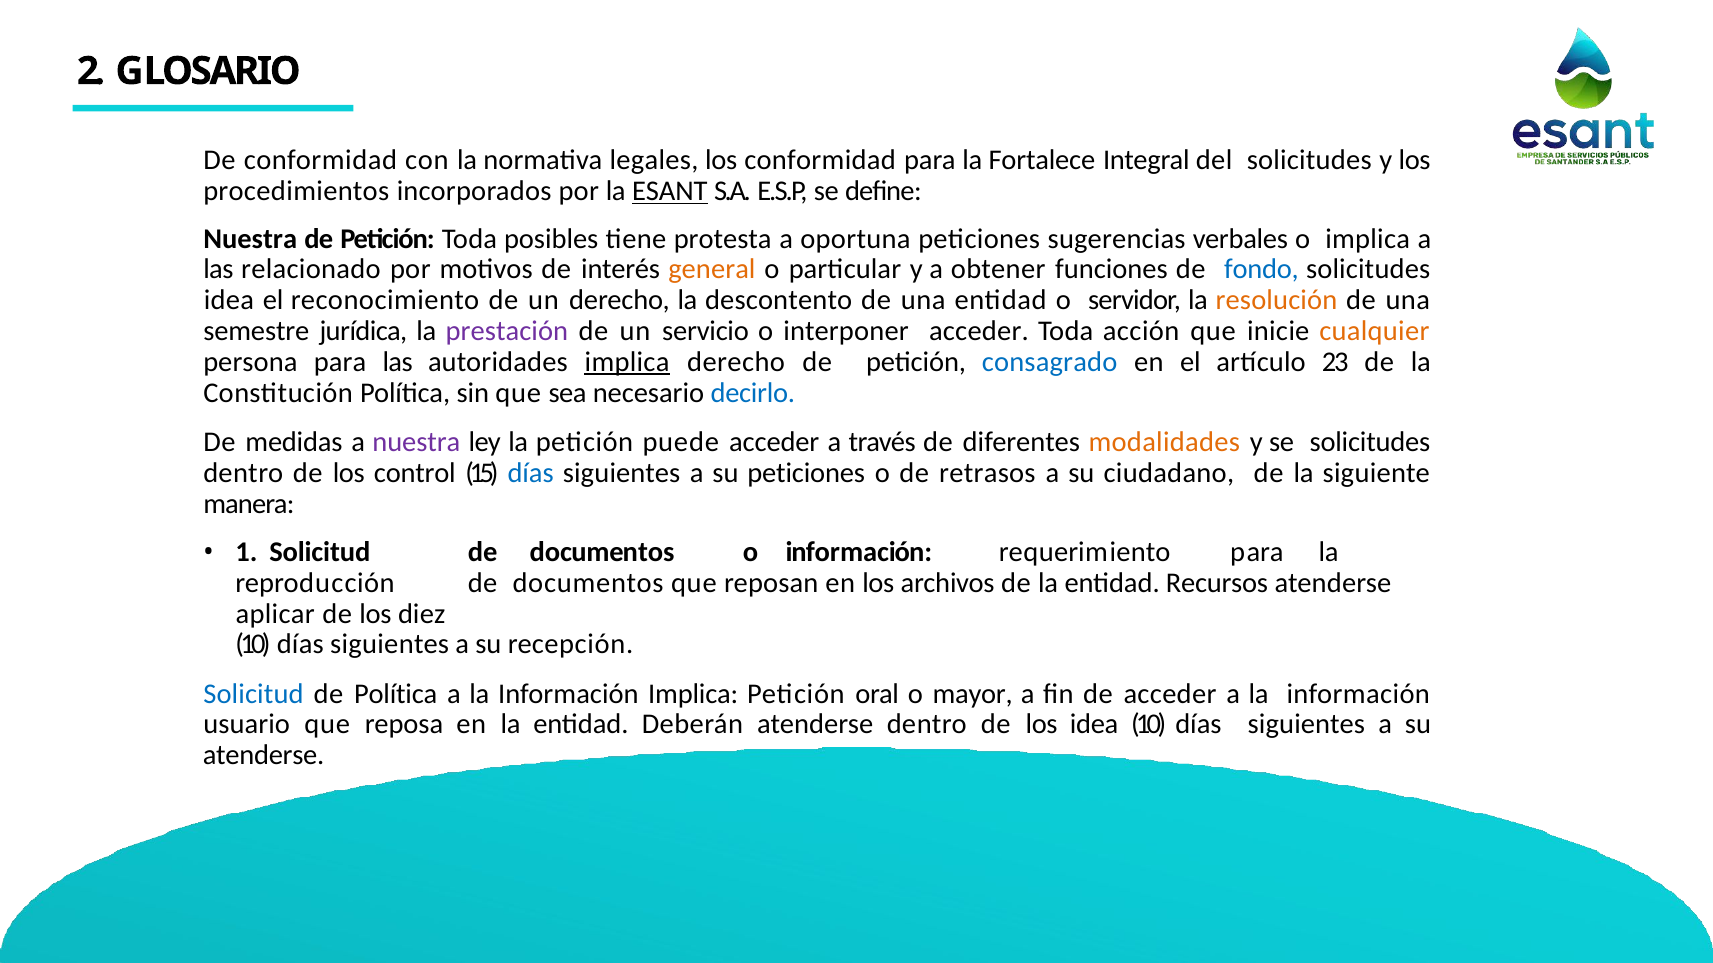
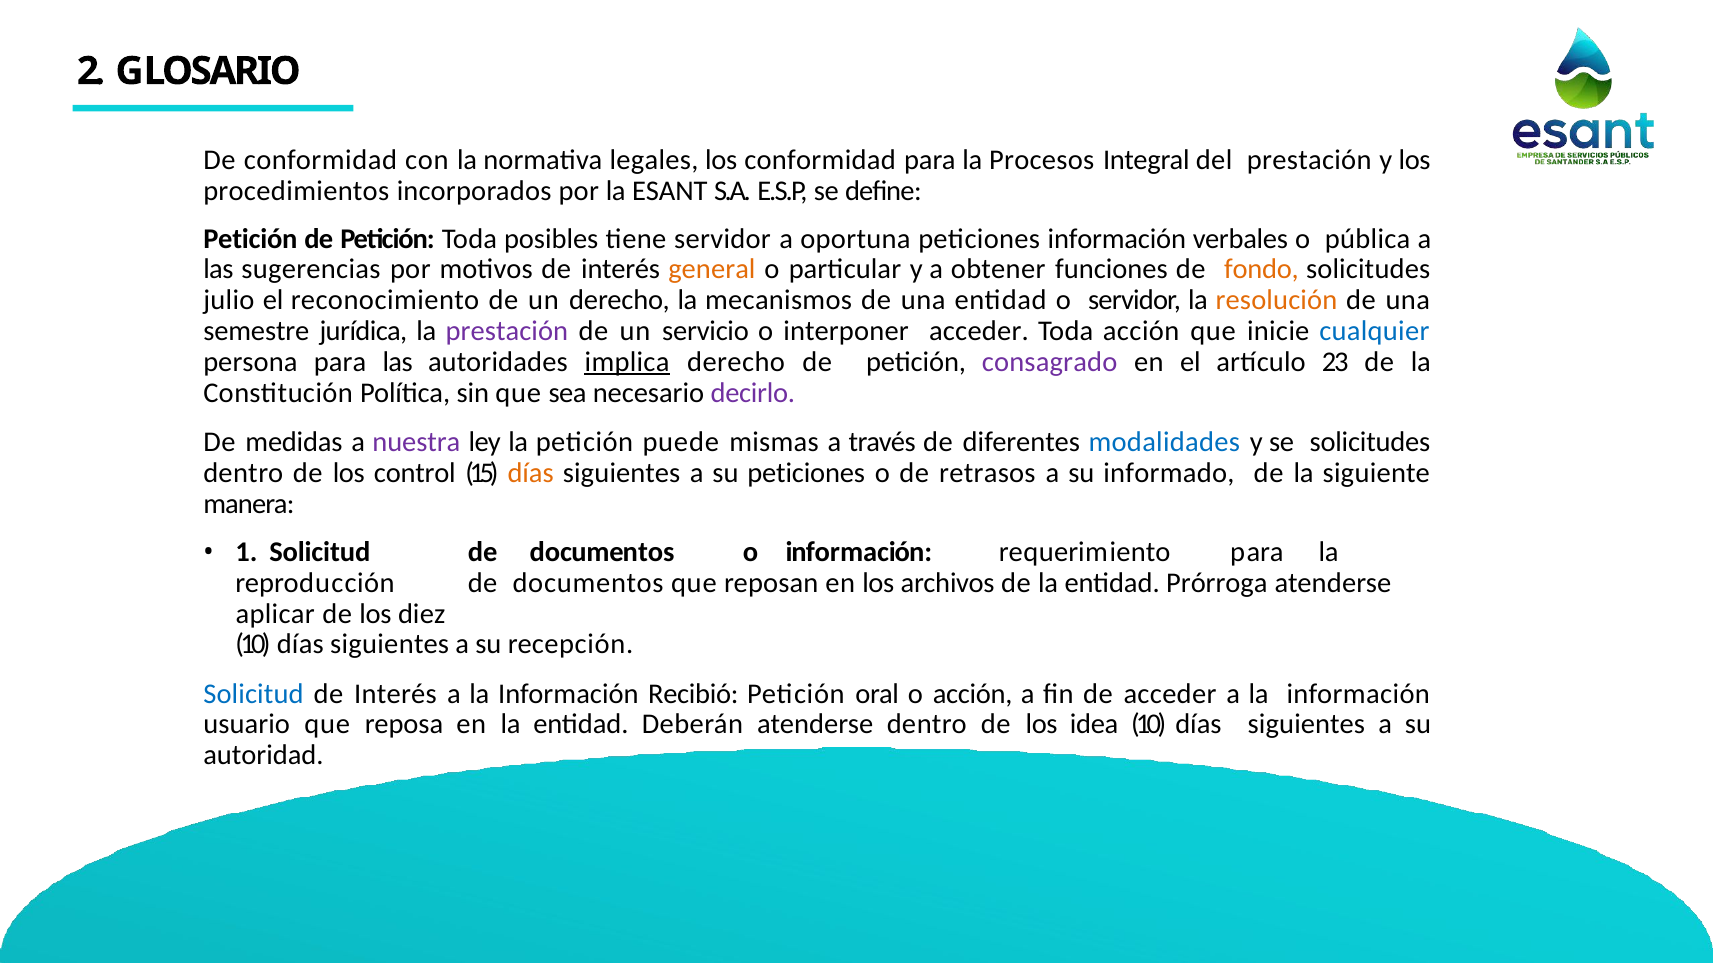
Fortalece: Fortalece -> Procesos (1042, 160)
del solicitudes: solicitudes -> prestación (1309, 160)
ESANT underline: present -> none (670, 191)
Nuestra: Nuestra -> Petición (250, 239)
tiene protesta: protesta -> servidor (723, 239)
peticiones sugerencias: sugerencias -> información (1117, 239)
o implica: implica -> pública (1368, 239)
relacionado: relacionado -> sugerencias (311, 270)
fondo colour: blue -> orange (1261, 270)
idea: idea -> julio (229, 301)
descontento: descontento -> mecanismos (779, 301)
cualquier colour: orange -> blue (1374, 331)
consagrado colour: blue -> purple (1050, 362)
decirlo colour: blue -> purple (753, 393)
puede acceder: acceder -> mismas (774, 443)
modalidades colour: orange -> blue (1164, 443)
días colour: blue -> orange (531, 473)
ciudadano: ciudadano -> informado (1169, 473)
Recursos: Recursos -> Prórroga (1217, 584)
Política: Política -> Interés (395, 694)
Información Implica: Implica -> Recibió (693, 694)
o mayor: mayor -> acción (973, 694)
atenderse: atenderse -> autoridad (263, 756)
